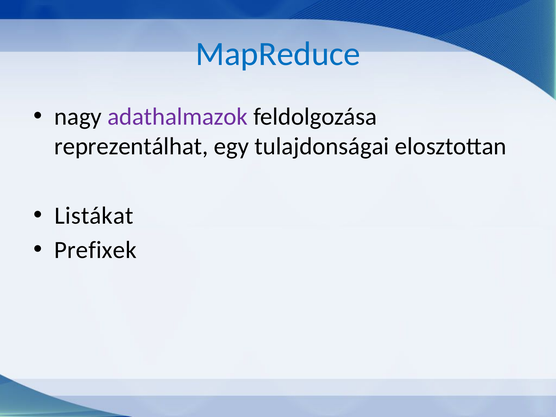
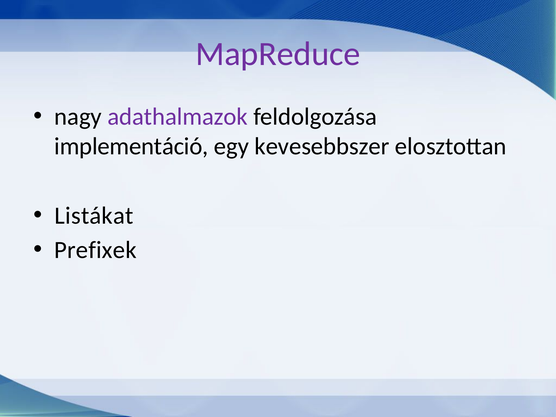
MapReduce colour: blue -> purple (278, 54)
reprezentálhat: reprezentálhat -> implementáció (131, 146)
tulajdonságai: tulajdonságai -> kevesebbszer (322, 146)
